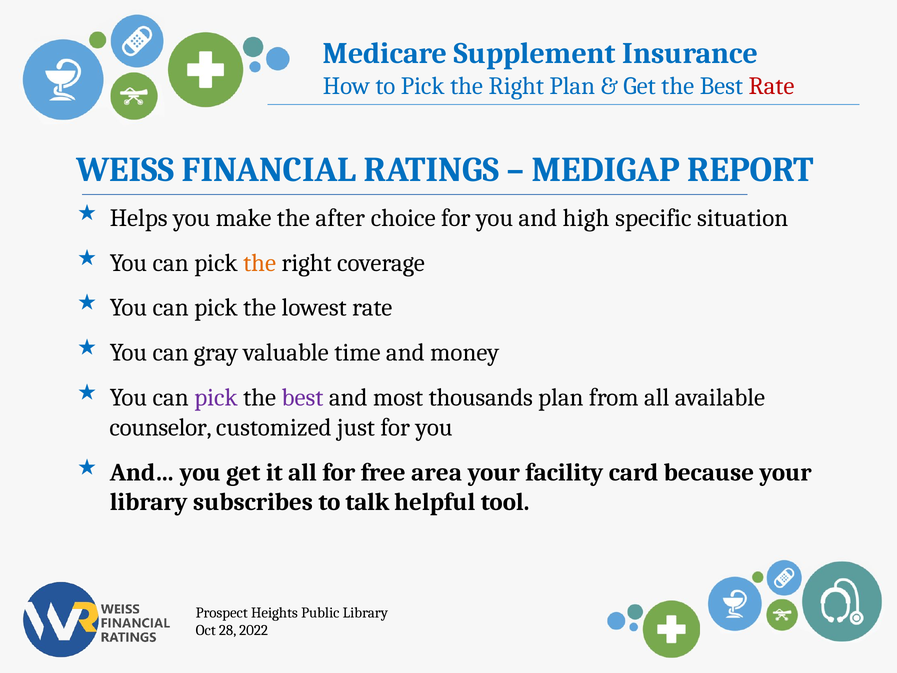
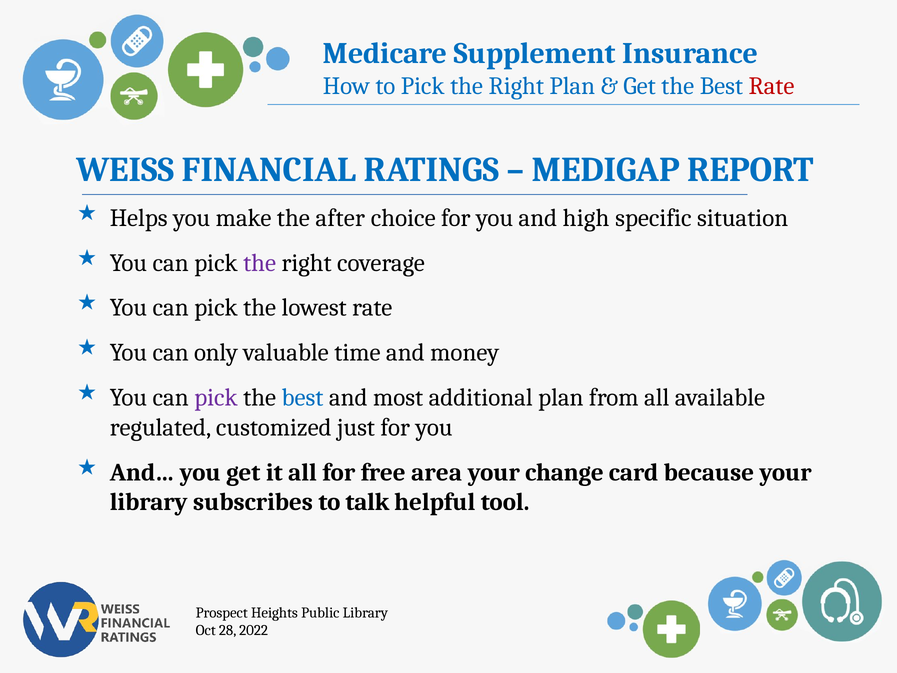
the colour: orange -> purple (260, 263)
gray: gray -> only (216, 352)
best colour: purple -> blue (303, 397)
thousands: thousands -> additional (481, 397)
counselor: counselor -> regulated (160, 427)
facility: facility -> change (564, 472)
